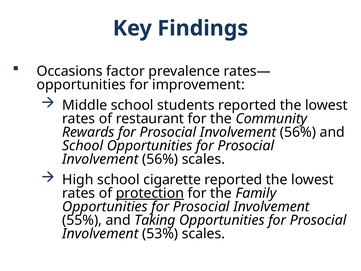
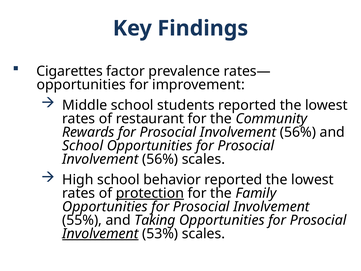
Occasions: Occasions -> Cigarettes (70, 71)
cigarette: cigarette -> behavior (172, 180)
Involvement underline: none -> present (100, 234)
